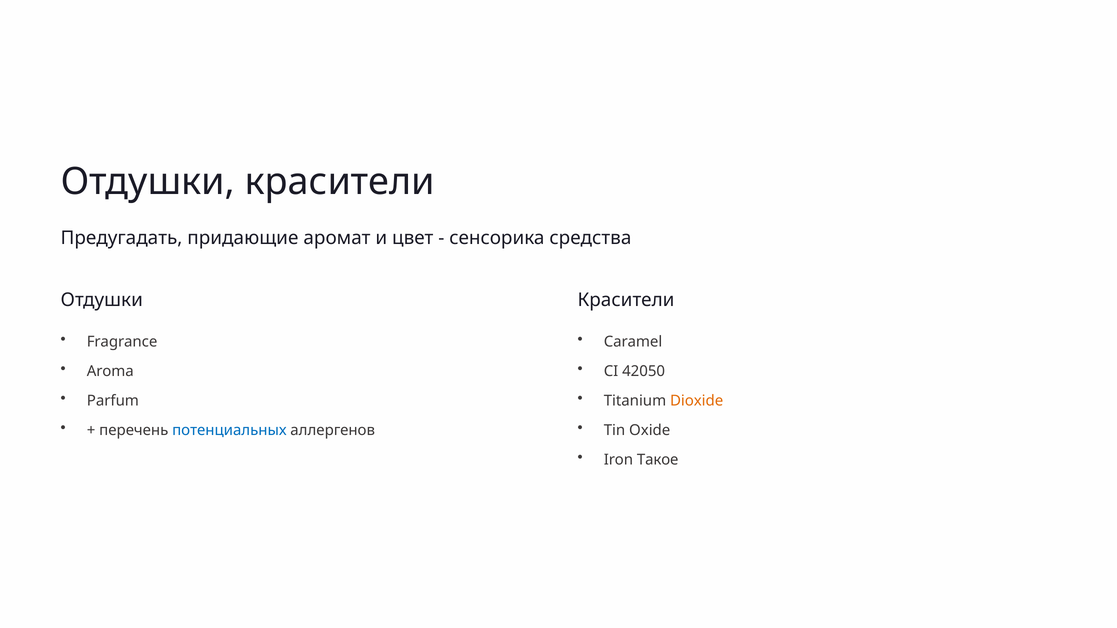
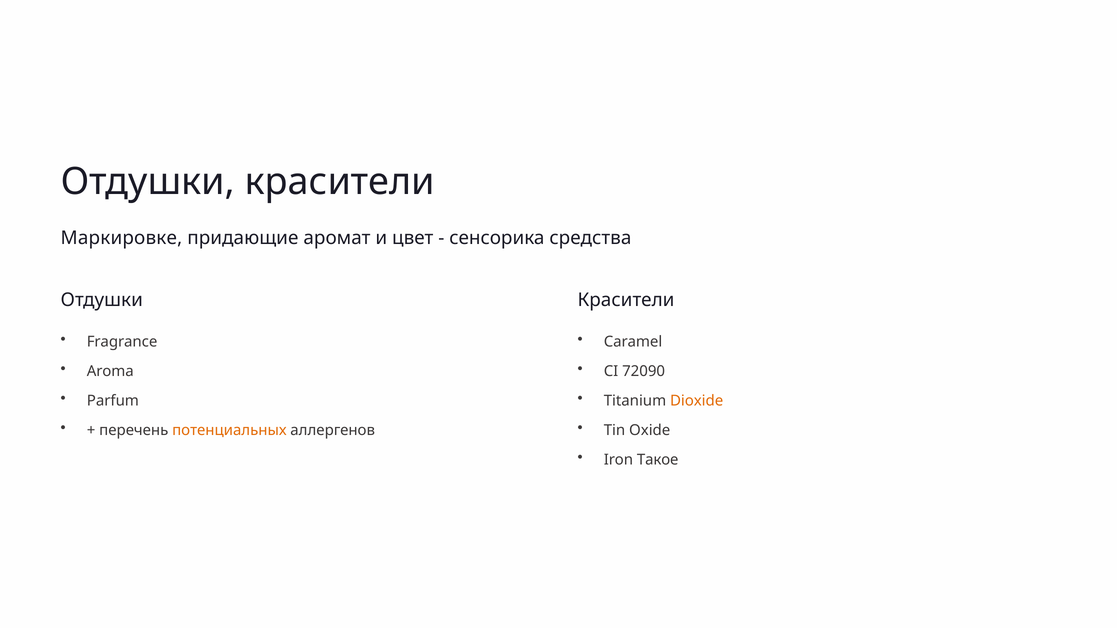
Предугадать: Предугадать -> Маркировке (121, 238)
42050: 42050 -> 72090 (644, 371)
потенциальных colour: blue -> orange (229, 430)
